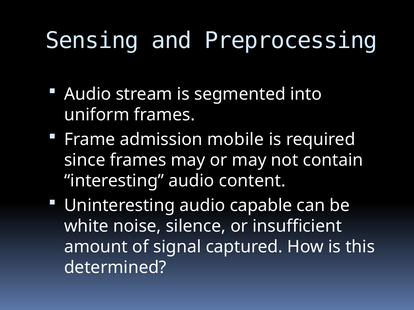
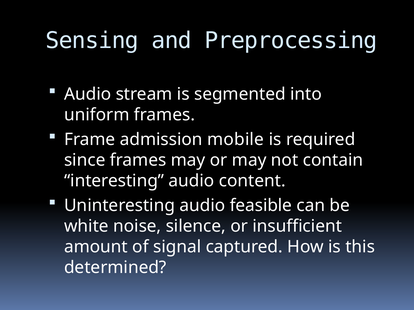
capable: capable -> feasible (261, 206)
